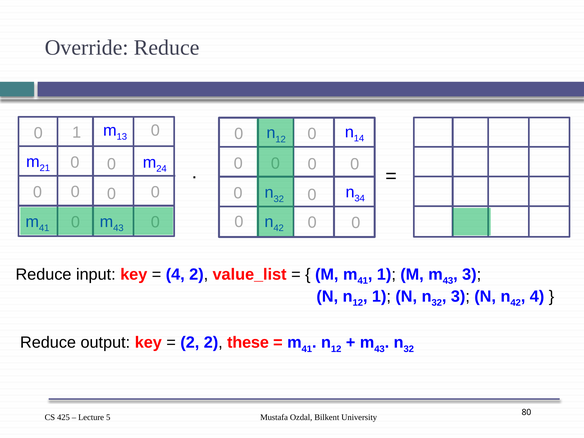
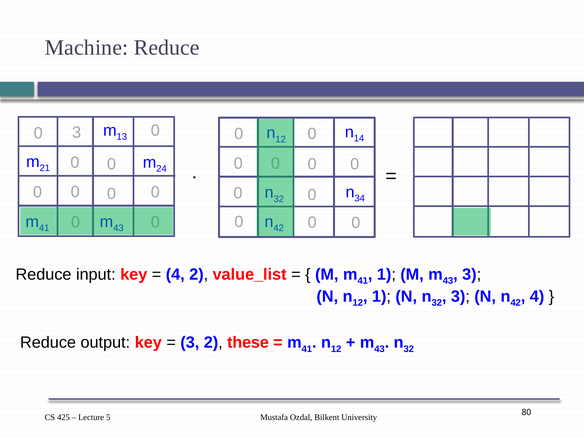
Override: Override -> Machine (86, 48)
0 1: 1 -> 3 (77, 132)
2: 2 -> 3 (190, 343)
